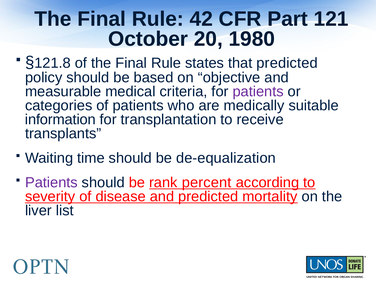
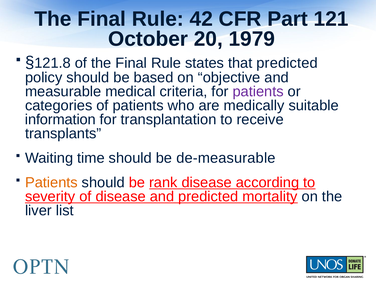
1980: 1980 -> 1979 (252, 39)
de-equalization: de-equalization -> de-measurable (226, 158)
Patients colour: purple -> orange (51, 183)
rank percent: percent -> disease (207, 183)
